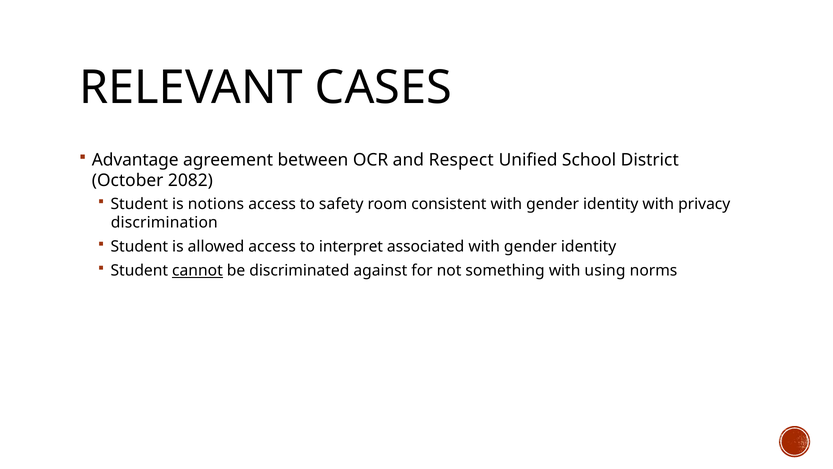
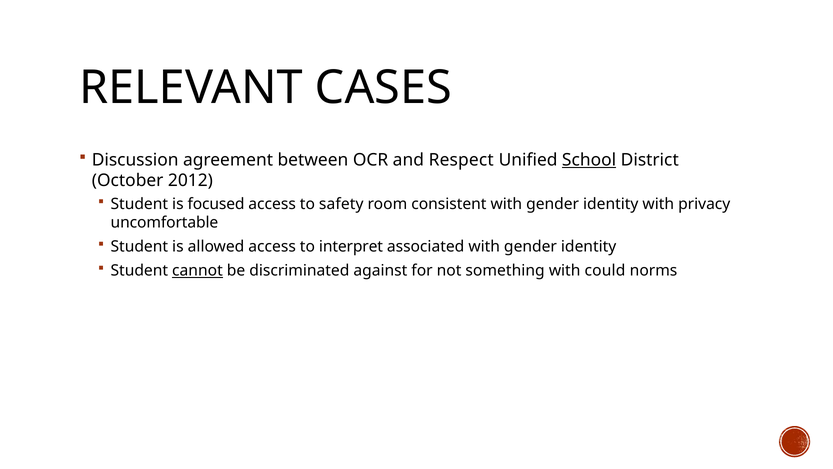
Advantage: Advantage -> Discussion (135, 160)
School underline: none -> present (589, 160)
2082: 2082 -> 2012 (190, 181)
notions: notions -> focused (216, 204)
discrimination: discrimination -> uncomfortable (164, 222)
using: using -> could (605, 270)
